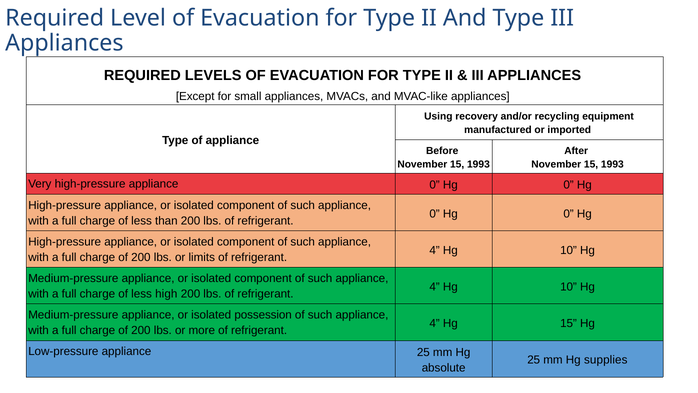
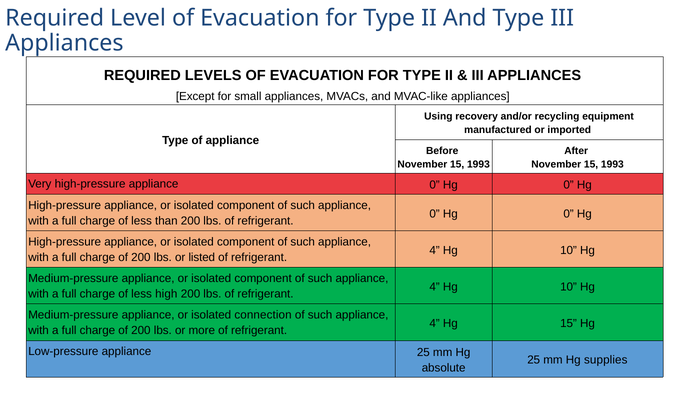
limits: limits -> listed (202, 257)
possession: possession -> connection (263, 315)
